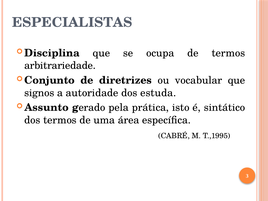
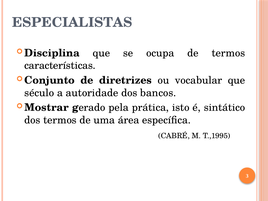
arbitrariedade: arbitrariedade -> características (60, 66)
signos: signos -> século (39, 93)
estuda: estuda -> bancos (158, 93)
Assunto: Assunto -> Mostrar (47, 108)
